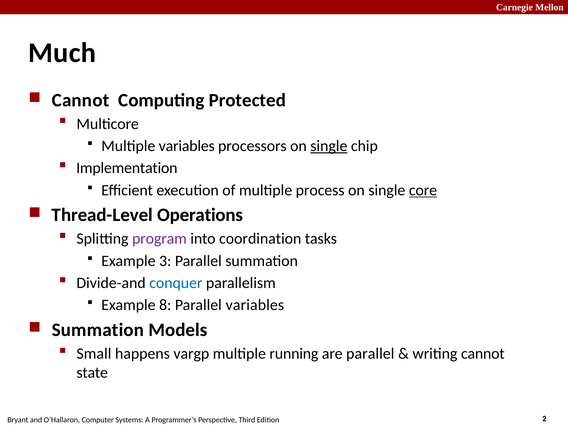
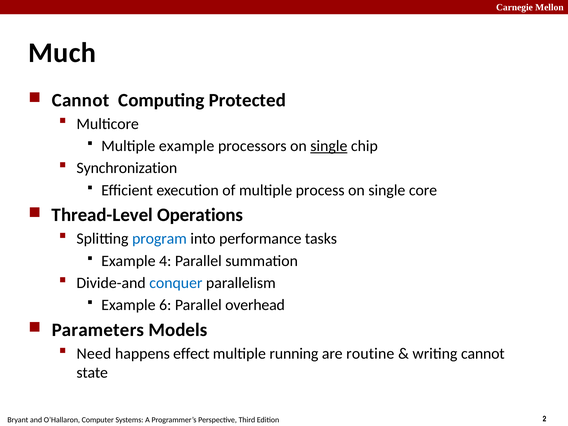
Multiple variables: variables -> example (187, 146)
Implementation: Implementation -> Synchronization (127, 168)
core underline: present -> none (423, 190)
program colour: purple -> blue (159, 239)
coordination: coordination -> performance (260, 239)
3: 3 -> 4 (165, 261)
8: 8 -> 6 (165, 305)
Parallel variables: variables -> overhead (255, 305)
Summation: Summation -> Parameters (98, 330)
Small: Small -> Need (94, 354)
vargp: vargp -> effect (191, 354)
are parallel: parallel -> routine (370, 354)
